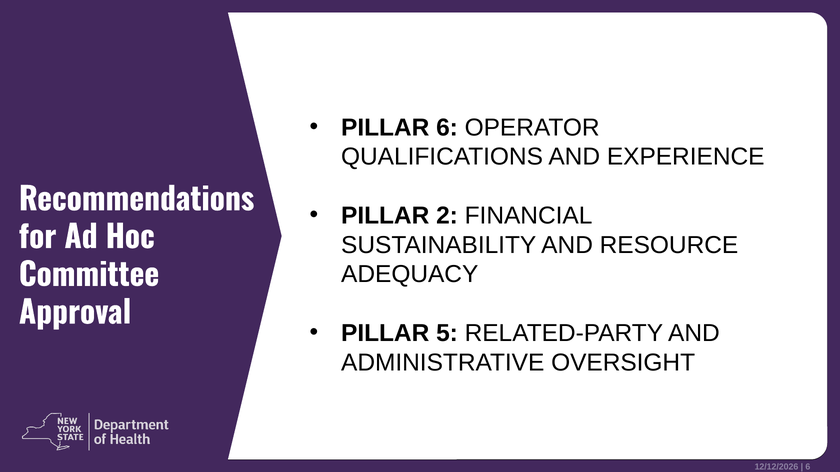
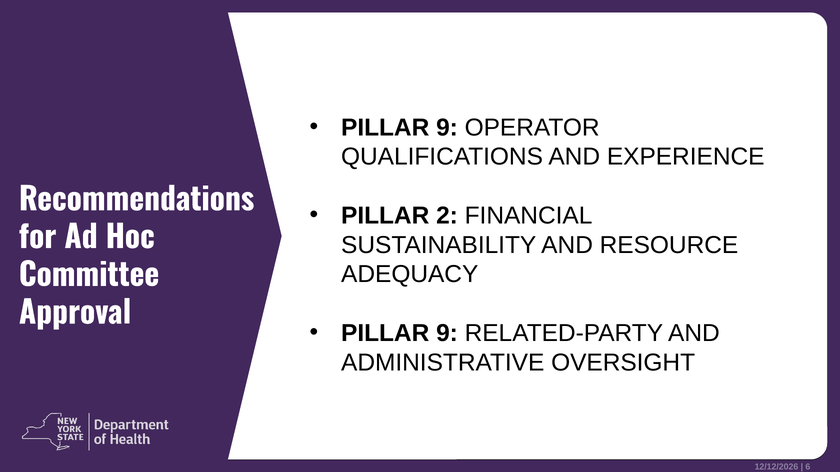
6: 6 -> 9 (447, 128)
5: 5 -> 9 (447, 333)
